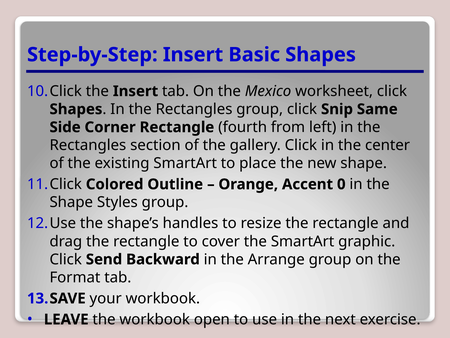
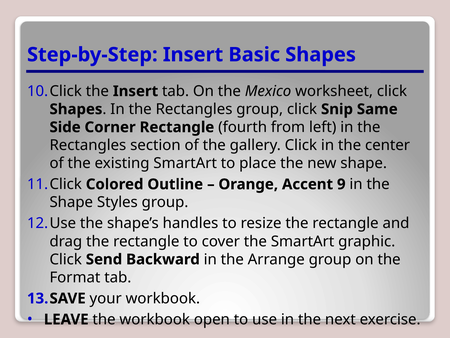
0: 0 -> 9 (341, 184)
